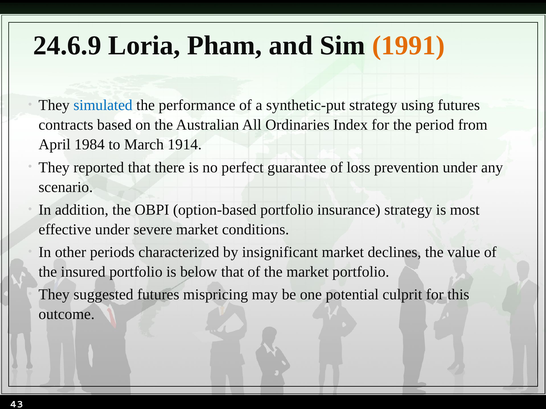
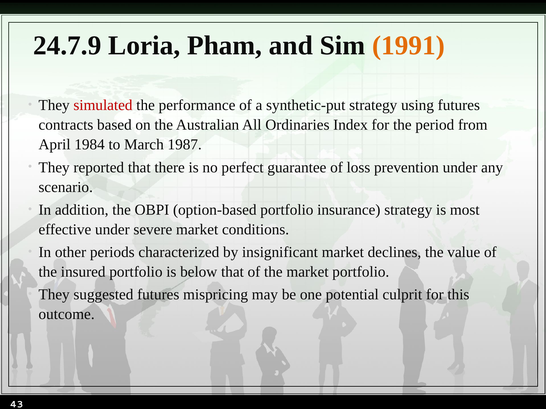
24.6.9: 24.6.9 -> 24.7.9 (67, 46)
simulated colour: blue -> red (103, 105)
1914: 1914 -> 1987 (185, 145)
